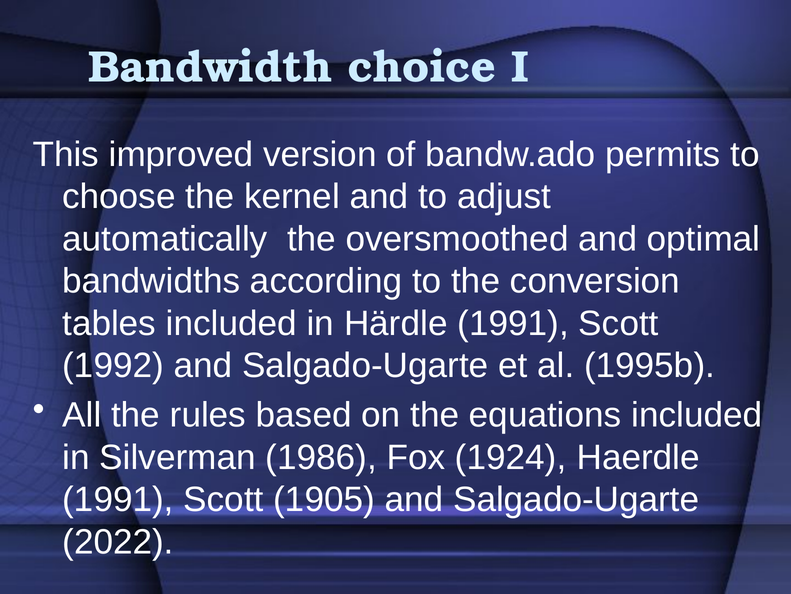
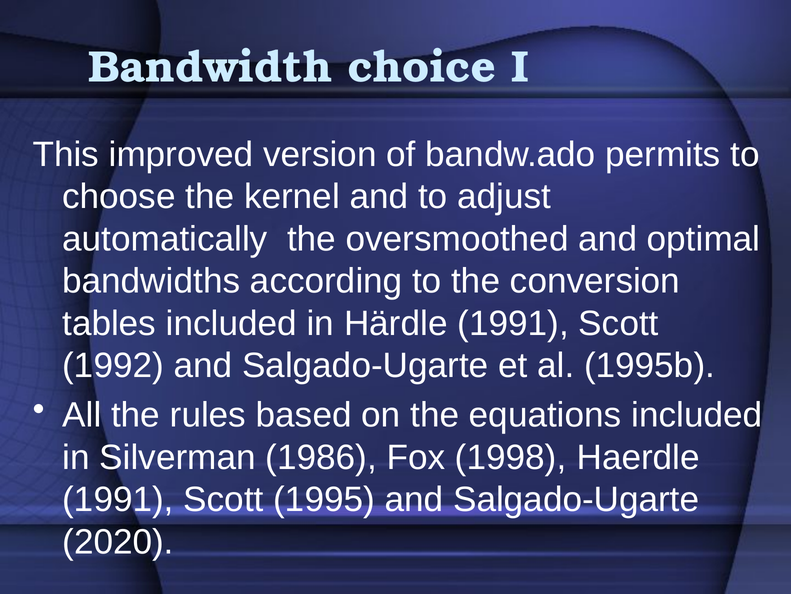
1924: 1924 -> 1998 (511, 457)
1905: 1905 -> 1995 (324, 499)
2022: 2022 -> 2020 (118, 541)
